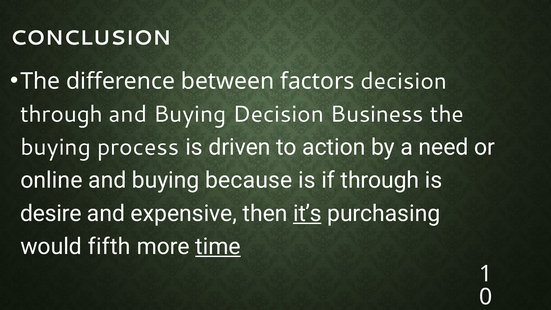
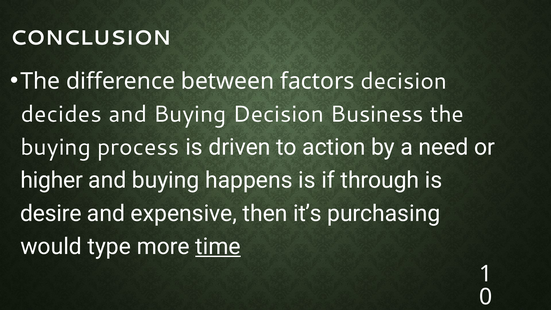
through: through -> decides (61, 114)
online: online -> higher (52, 180)
because: because -> happens (249, 180)
it’s underline: present -> none (307, 213)
fifth: fifth -> type (109, 246)
